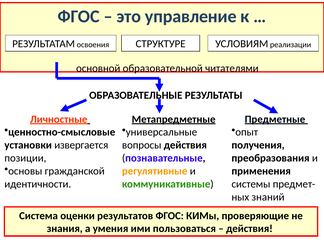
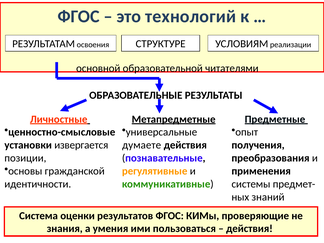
управление: управление -> технологий (191, 16)
вопросы: вопросы -> думаете (142, 145)
